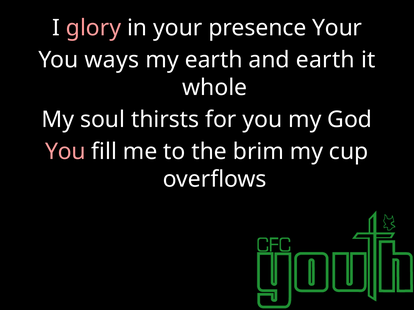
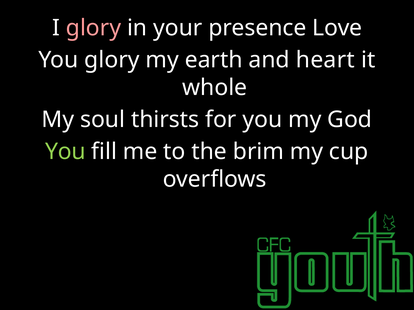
presence Your: Your -> Love (337, 28)
You ways: ways -> glory (112, 60)
and earth: earth -> heart (325, 60)
You colour: pink -> light green (66, 152)
